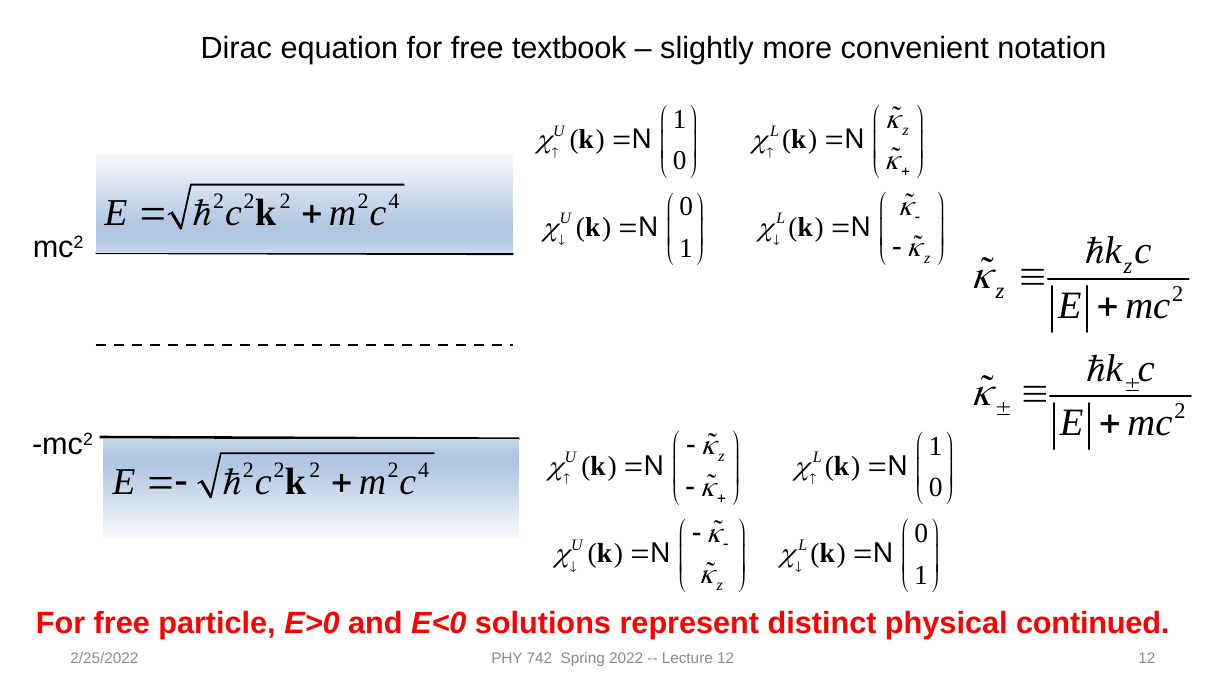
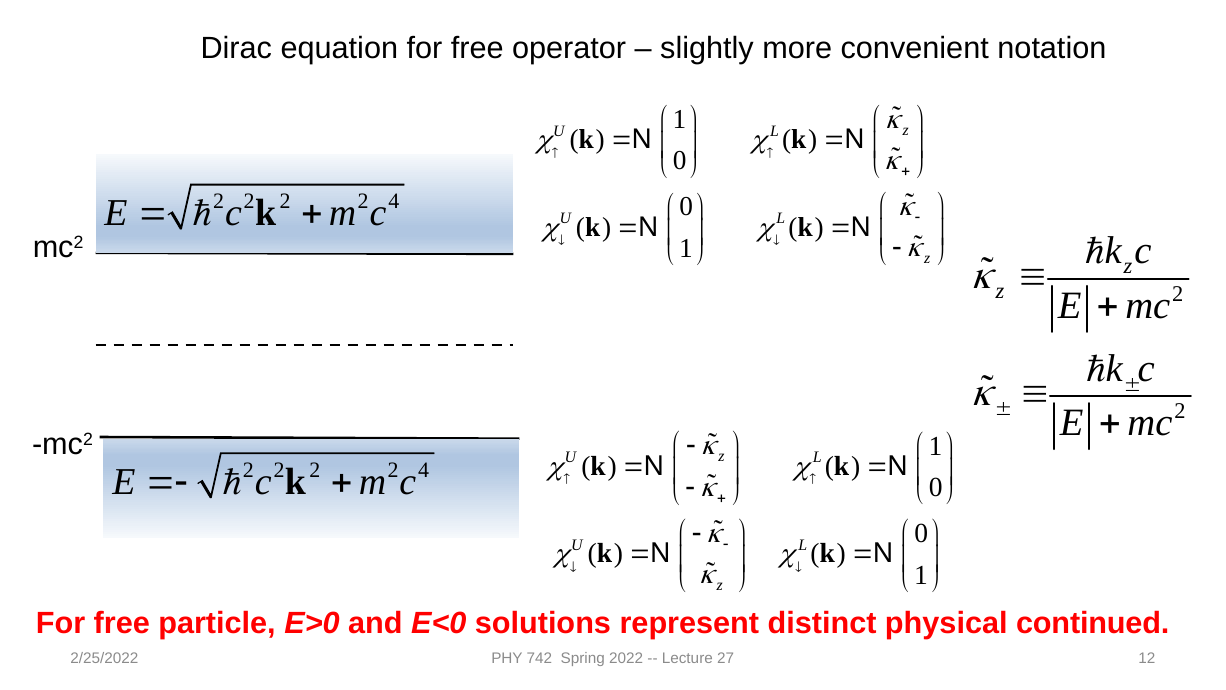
textbook: textbook -> operator (569, 48)
Lecture 12: 12 -> 27 (726, 659)
